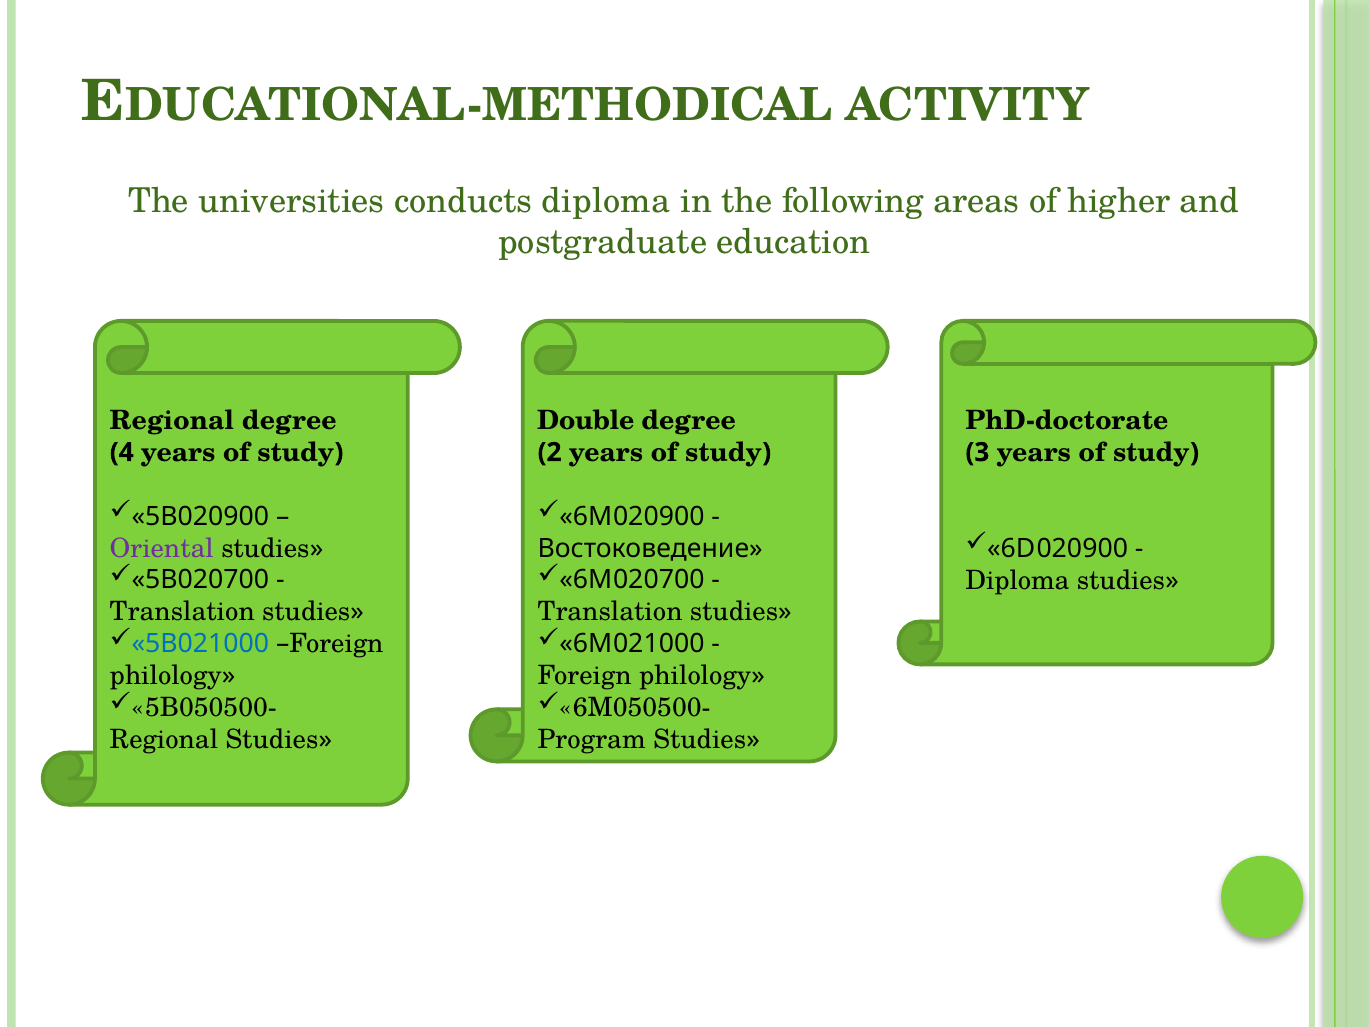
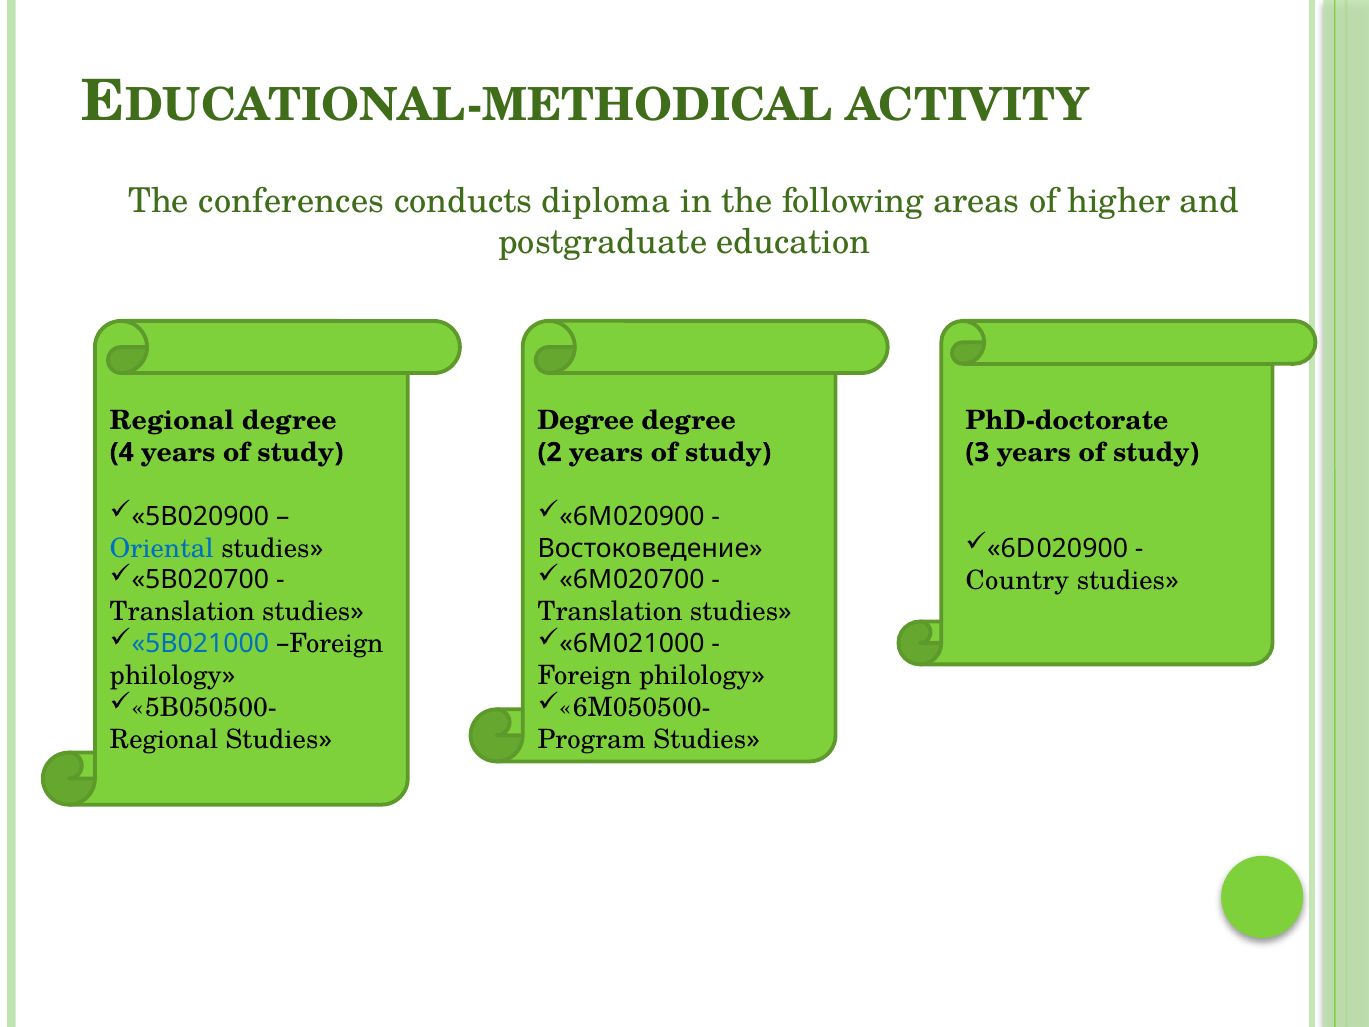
universities: universities -> conferences (292, 201)
Double: Double -> Degree (586, 420)
Oriental colour: purple -> blue (162, 548)
Diploma: Diploma -> Country (1017, 580)
